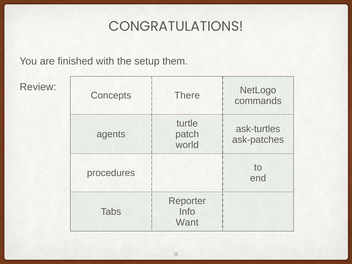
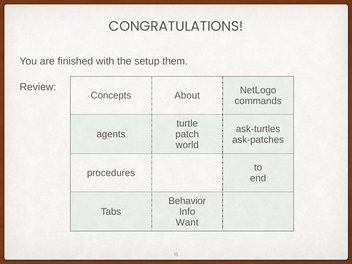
There: There -> About (187, 96)
Reporter: Reporter -> Behavior (187, 201)
